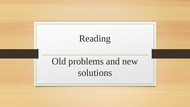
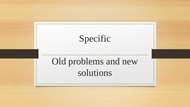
Reading: Reading -> Specific (95, 38)
